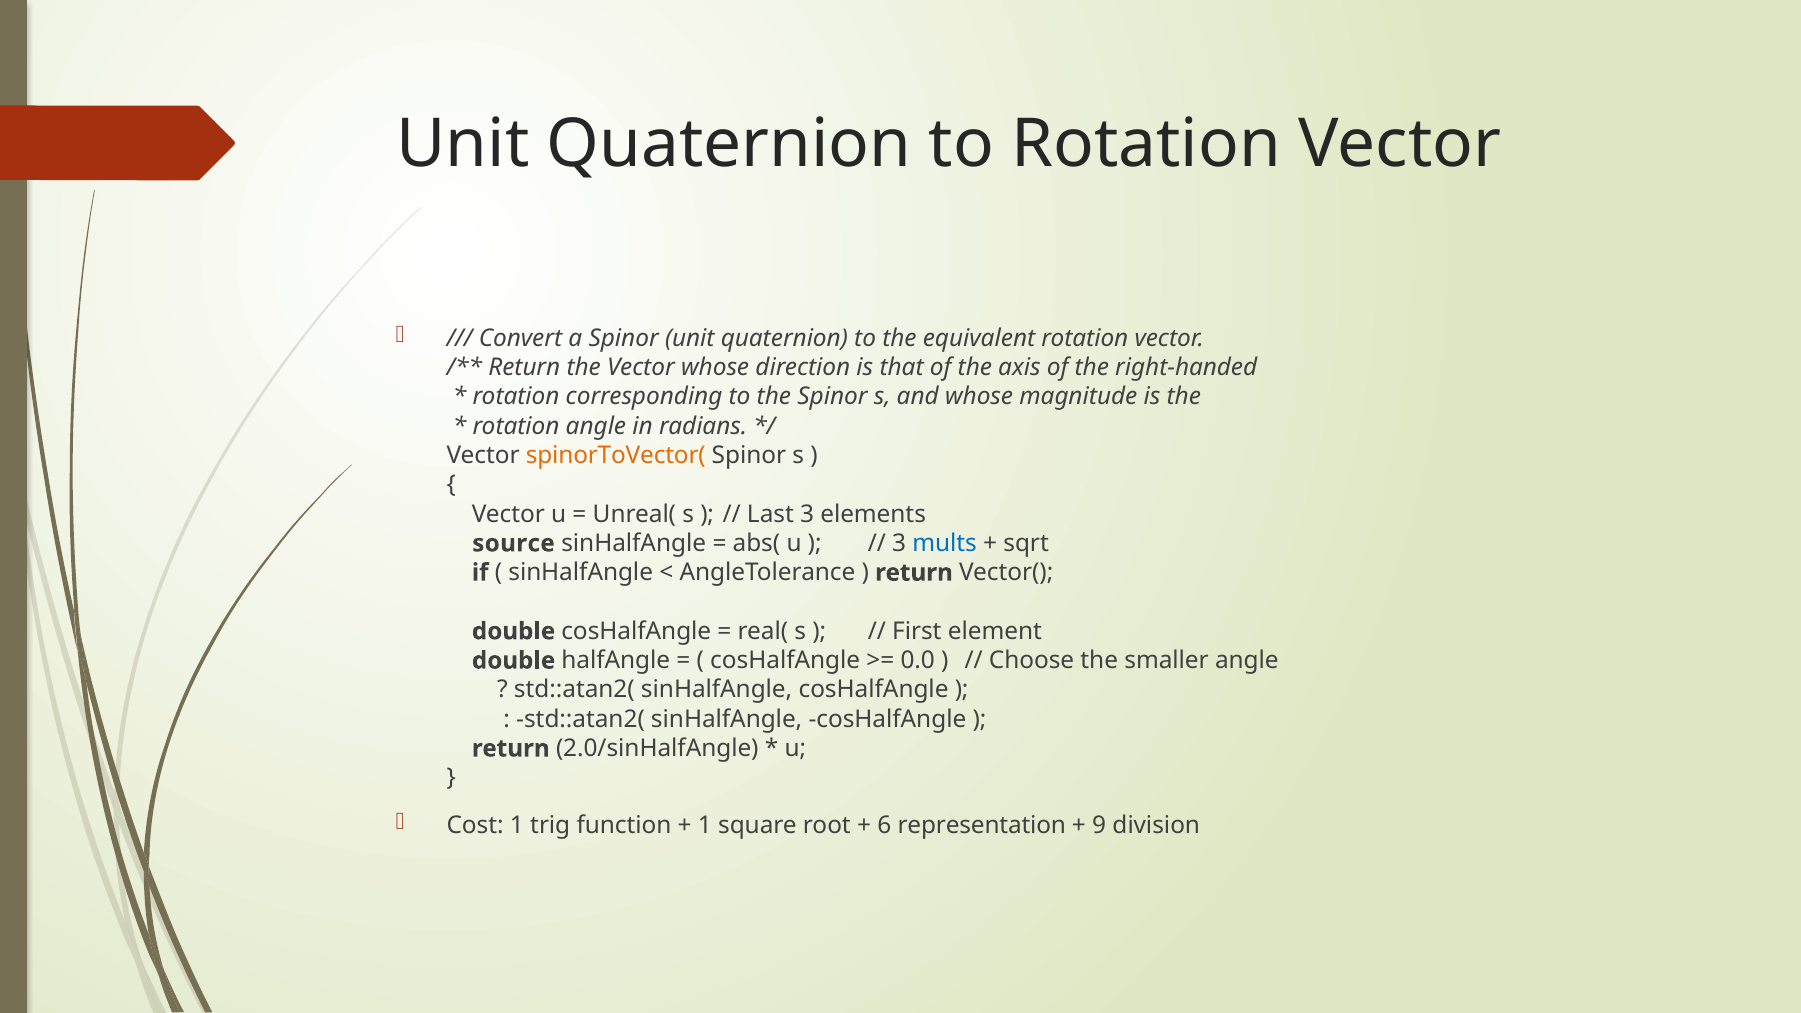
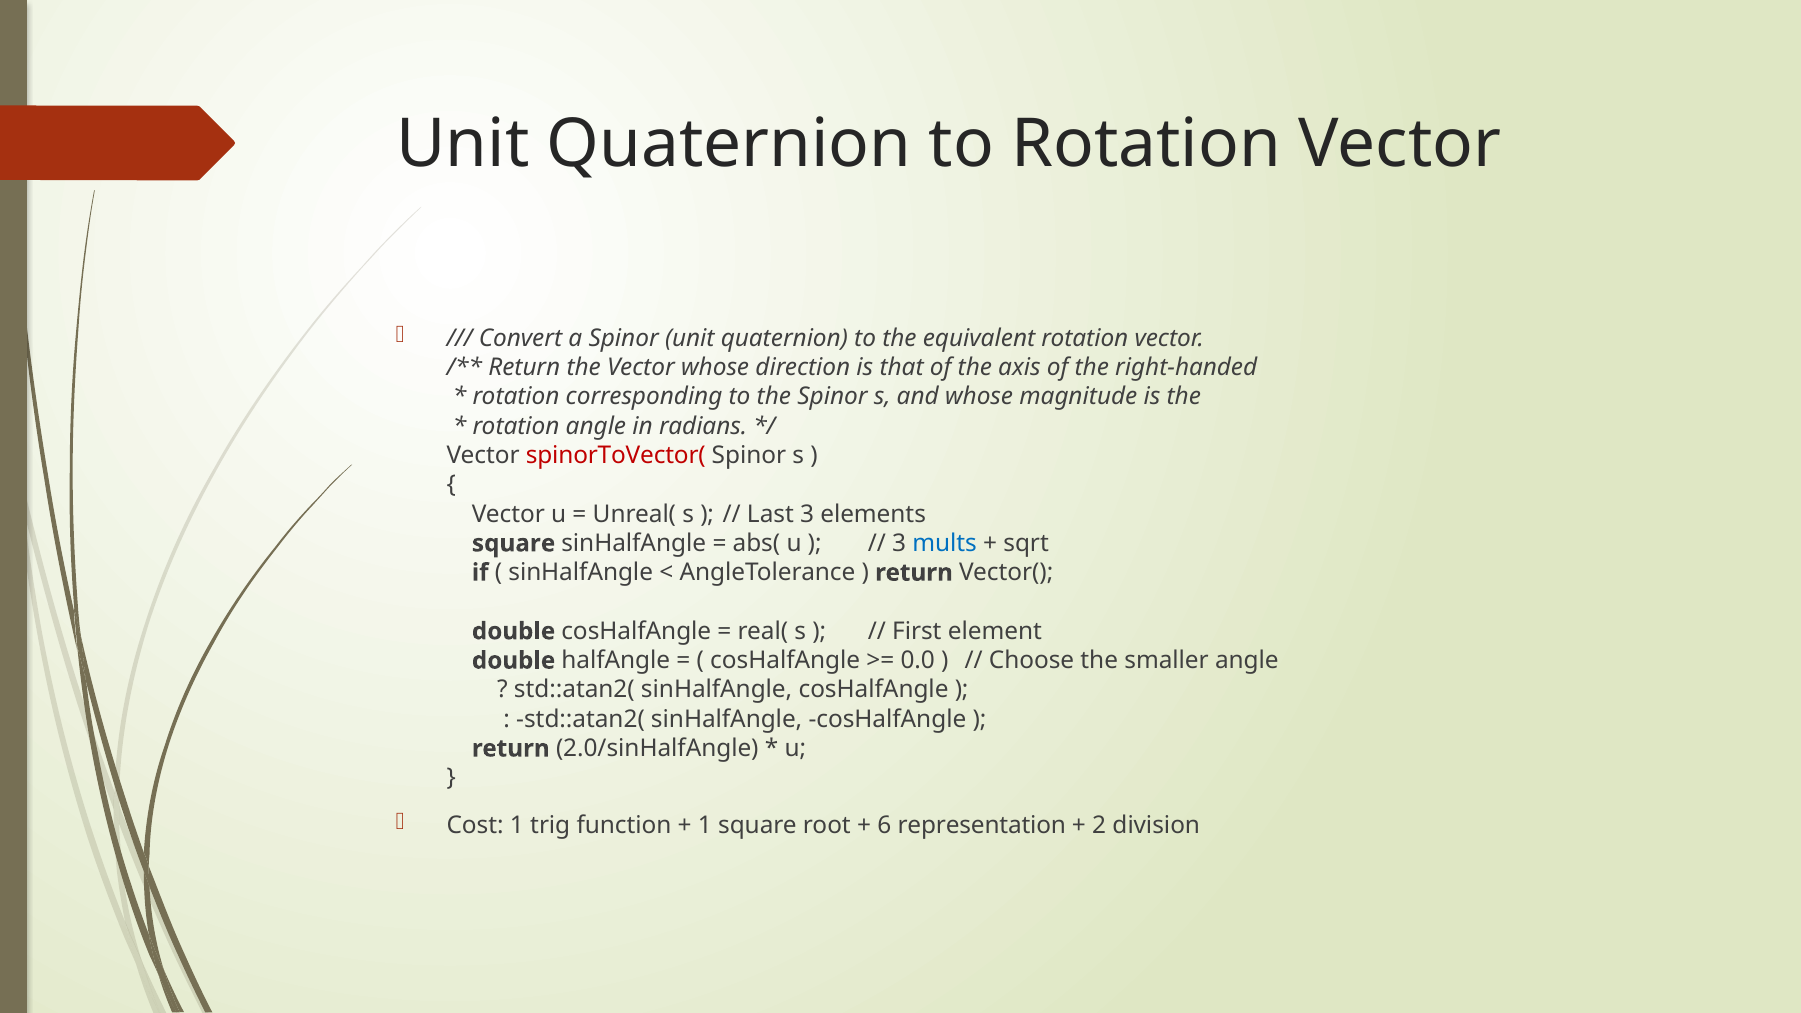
spinorToVector( colour: orange -> red (616, 456)
source: source -> square (514, 543)
9: 9 -> 2 (1099, 826)
